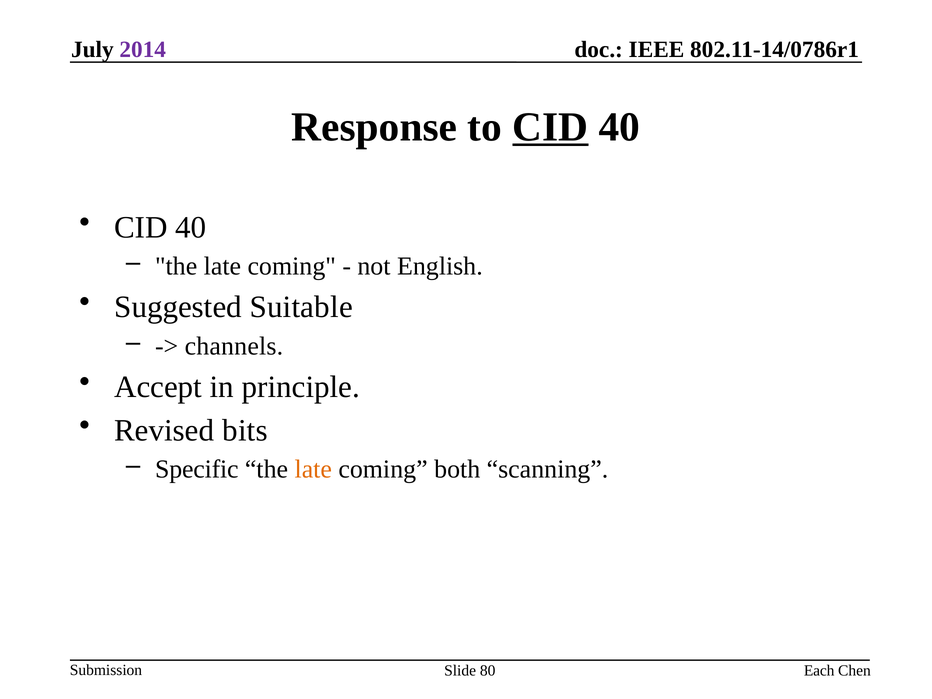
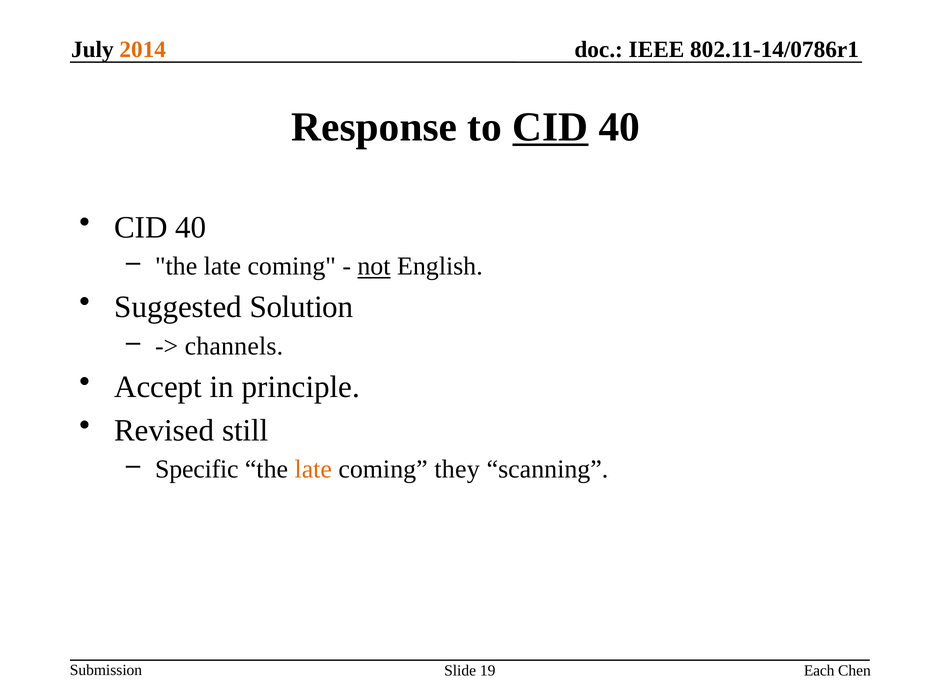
2014 colour: purple -> orange (143, 50)
not underline: none -> present (374, 266)
Suitable: Suitable -> Solution (301, 307)
bits: bits -> still (245, 430)
both: both -> they (457, 469)
80: 80 -> 19 (488, 670)
